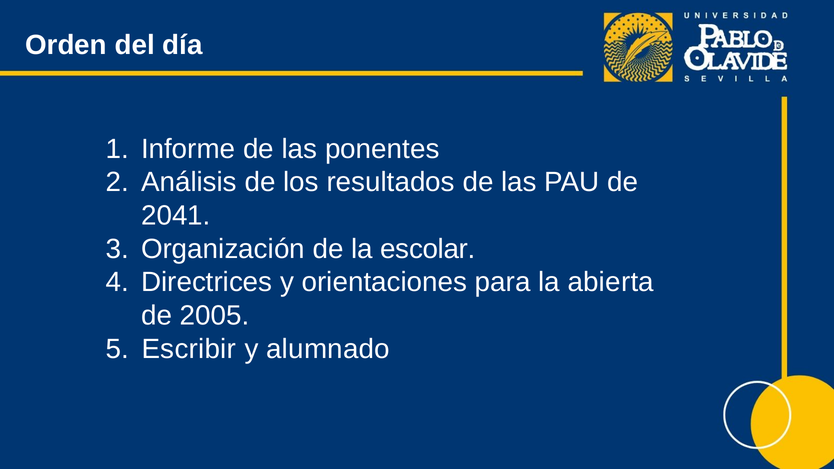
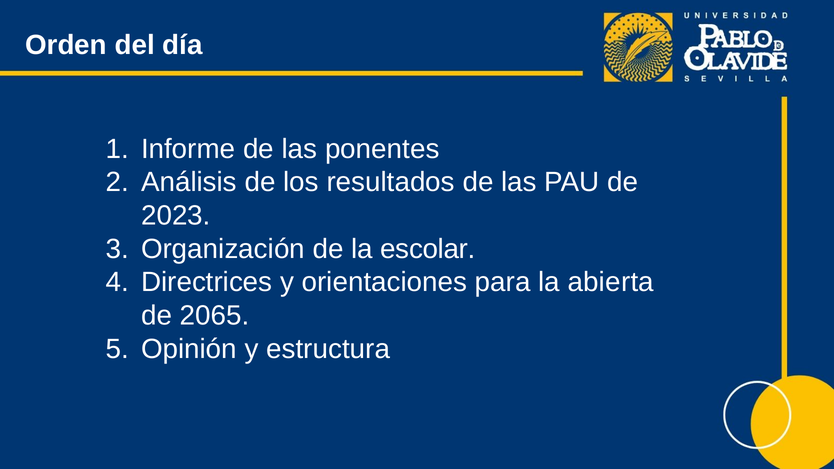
2041: 2041 -> 2023 (176, 216)
2005: 2005 -> 2065 (215, 316)
Escribir: Escribir -> Opinión (189, 349)
alumnado: alumnado -> estructura (328, 349)
